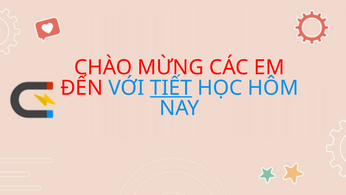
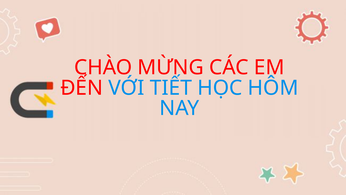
TIẾT underline: present -> none (171, 88)
